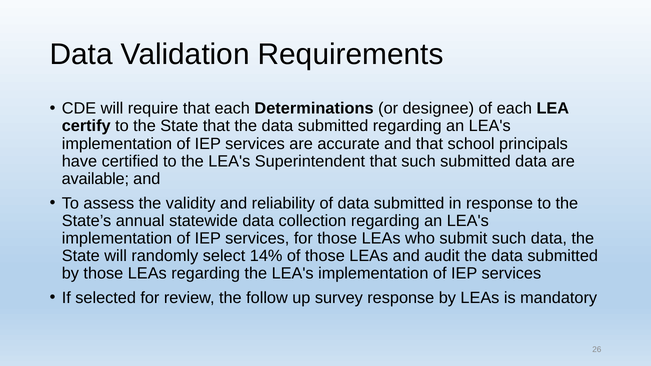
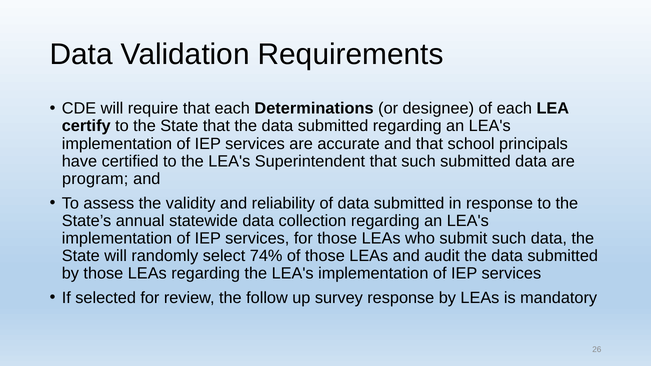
available: available -> program (95, 179)
14%: 14% -> 74% (266, 256)
